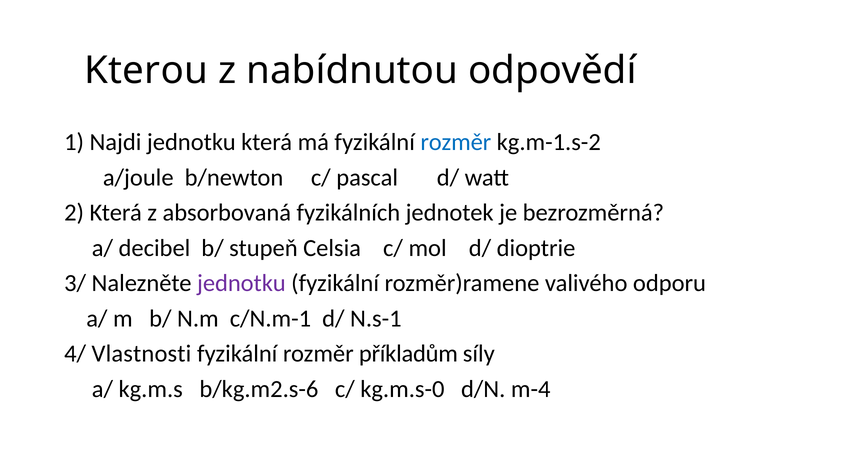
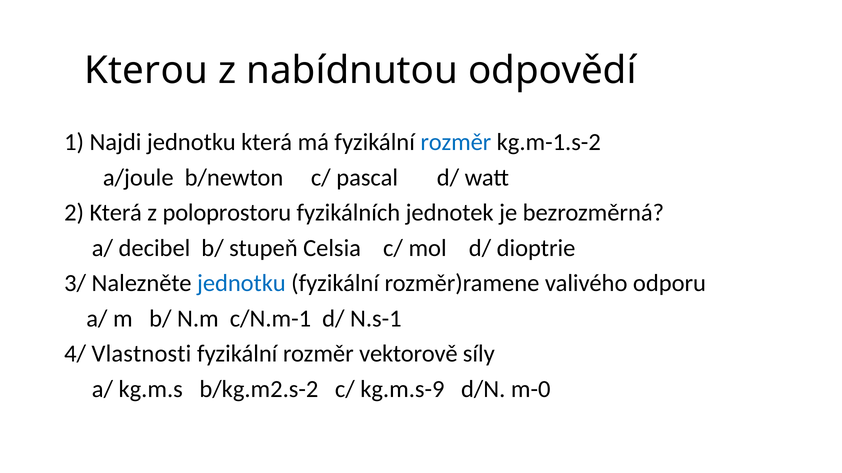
absorbovaná: absorbovaná -> poloprostoru (227, 213)
jednotku colour: purple -> blue (241, 284)
příkladům: příkladům -> vektorově (408, 354)
b/kg.m2.s-6: b/kg.m2.s-6 -> b/kg.m2.s-2 (259, 389)
kg.m.s-0: kg.m.s-0 -> kg.m.s-9 (402, 389)
m-4: m-4 -> m-0 (531, 389)
